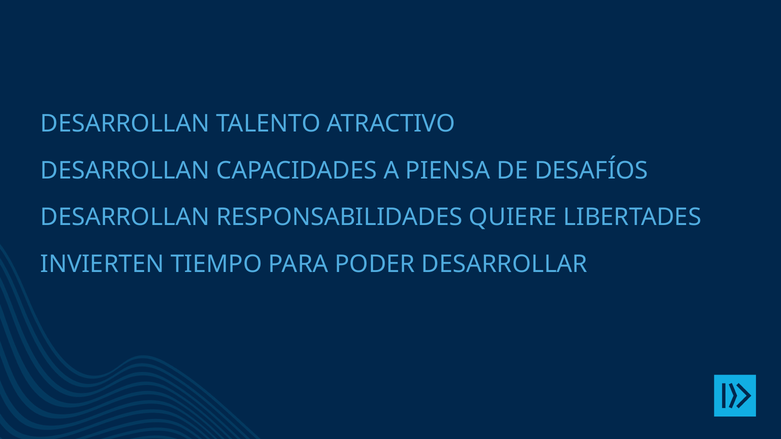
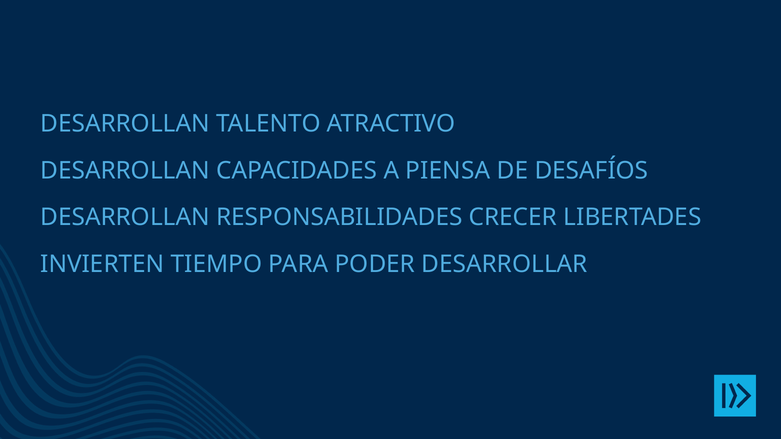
QUIERE: QUIERE -> CRECER (513, 217)
